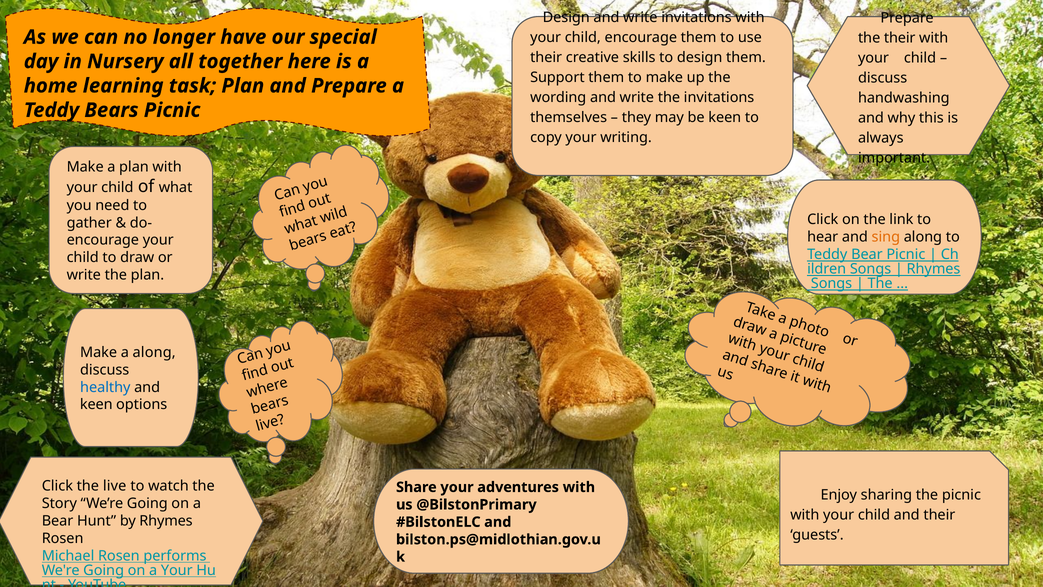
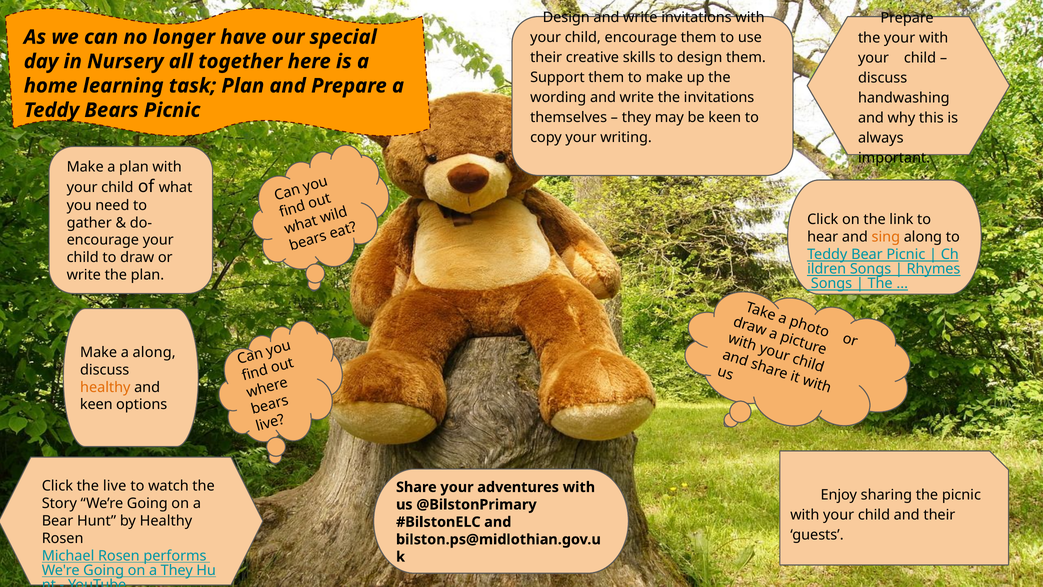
the their: their -> your (900, 38)
healthy colour: blue -> orange (105, 387)
by Rhymes: Rhymes -> Healthy (166, 521)
a Your: Your -> They (177, 570)
